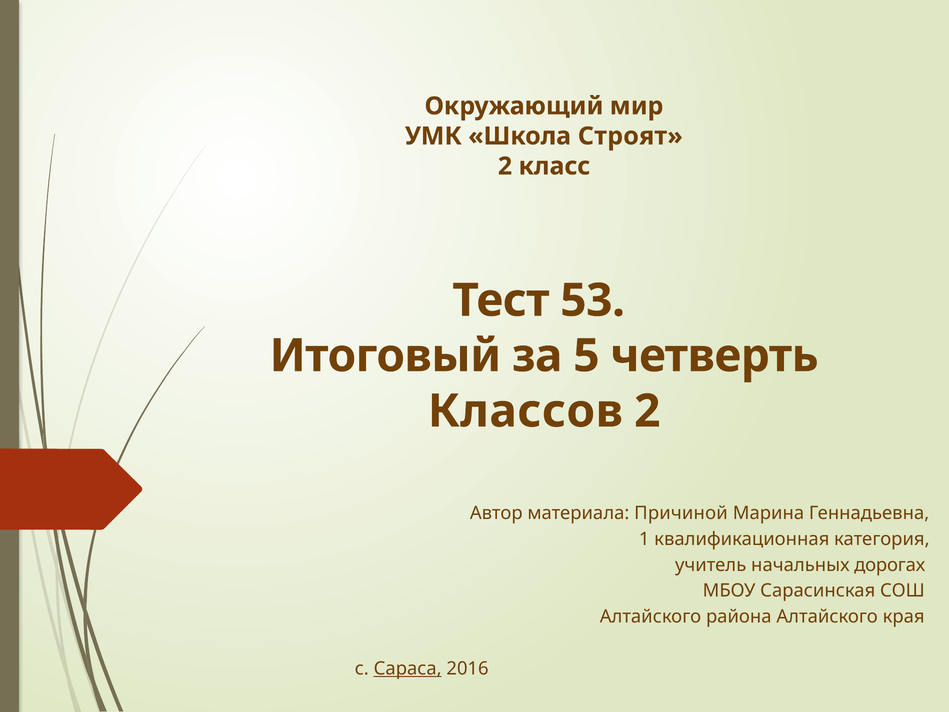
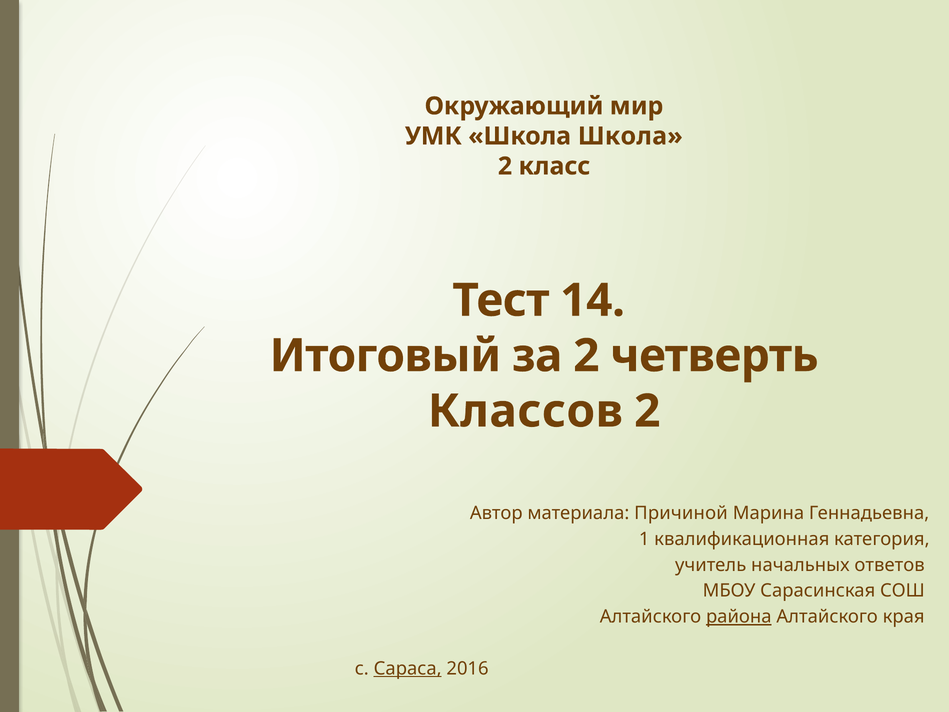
Школа Строят: Строят -> Школа (630, 136)
53: 53 -> 14 (593, 300)
за 5: 5 -> 2 (586, 356)
дорогах: дорогах -> ответов (890, 565)
района underline: none -> present (739, 617)
